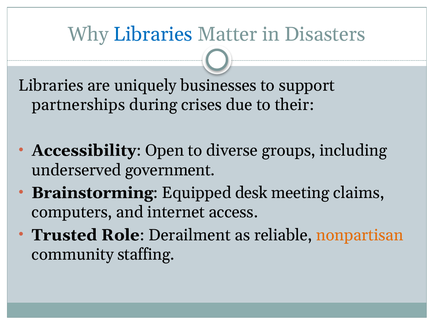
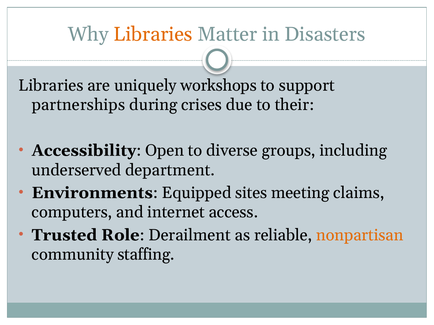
Libraries colour: blue -> orange (153, 34)
businesses: businesses -> workshops (219, 86)
government: government -> department (170, 170)
Brainstorming: Brainstorming -> Environments (92, 193)
desk: desk -> sites (251, 193)
